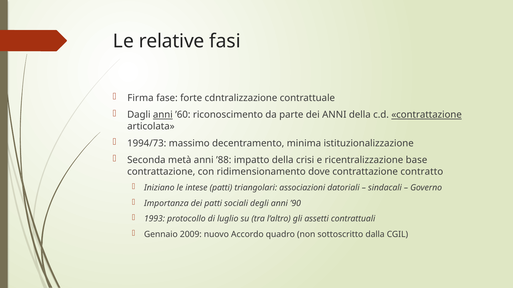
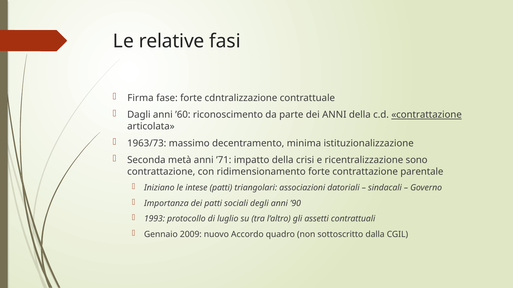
anni underline: present -> none (163, 115)
1994/73: 1994/73 -> 1963/73 (147, 143)
’88: ’88 -> ’71 (224, 160)
base: base -> sono (417, 160)
ridimensionamento dove: dove -> forte (319, 172)
contratto: contratto -> parentale (422, 172)
